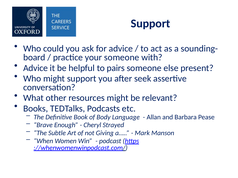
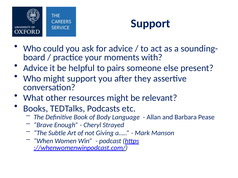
your someone: someone -> moments (122, 58)
seek: seek -> they (143, 79)
